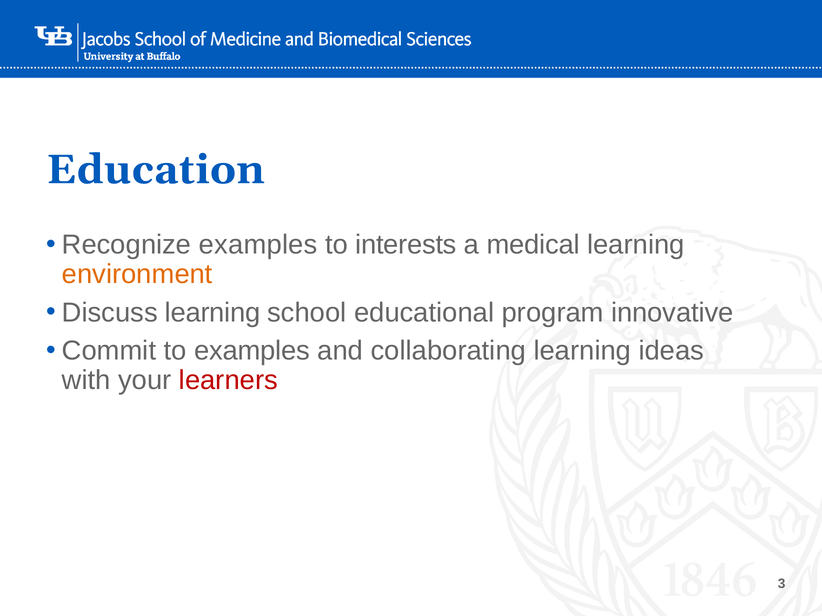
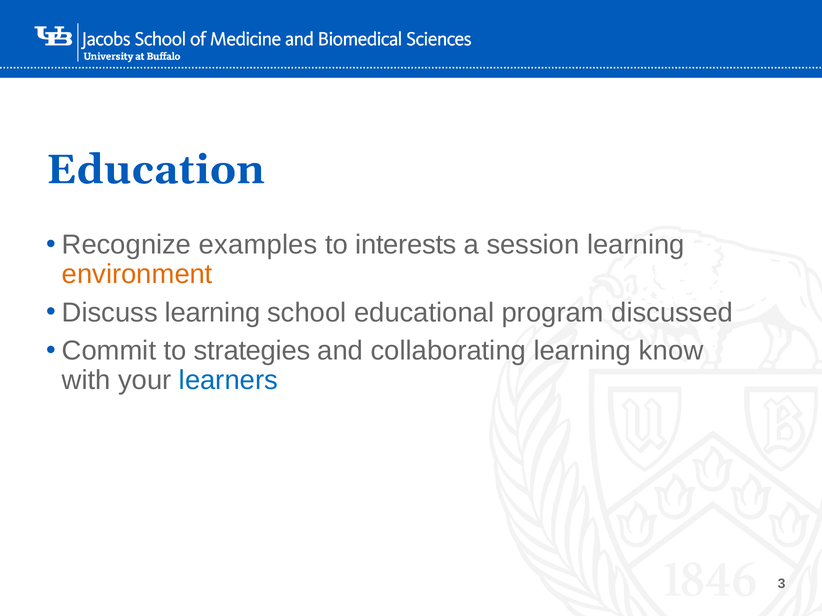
medical: medical -> session (533, 245)
innovative: innovative -> discussed (672, 313)
to examples: examples -> strategies (252, 351)
ideas: ideas -> know (671, 351)
learners colour: red -> blue (228, 380)
